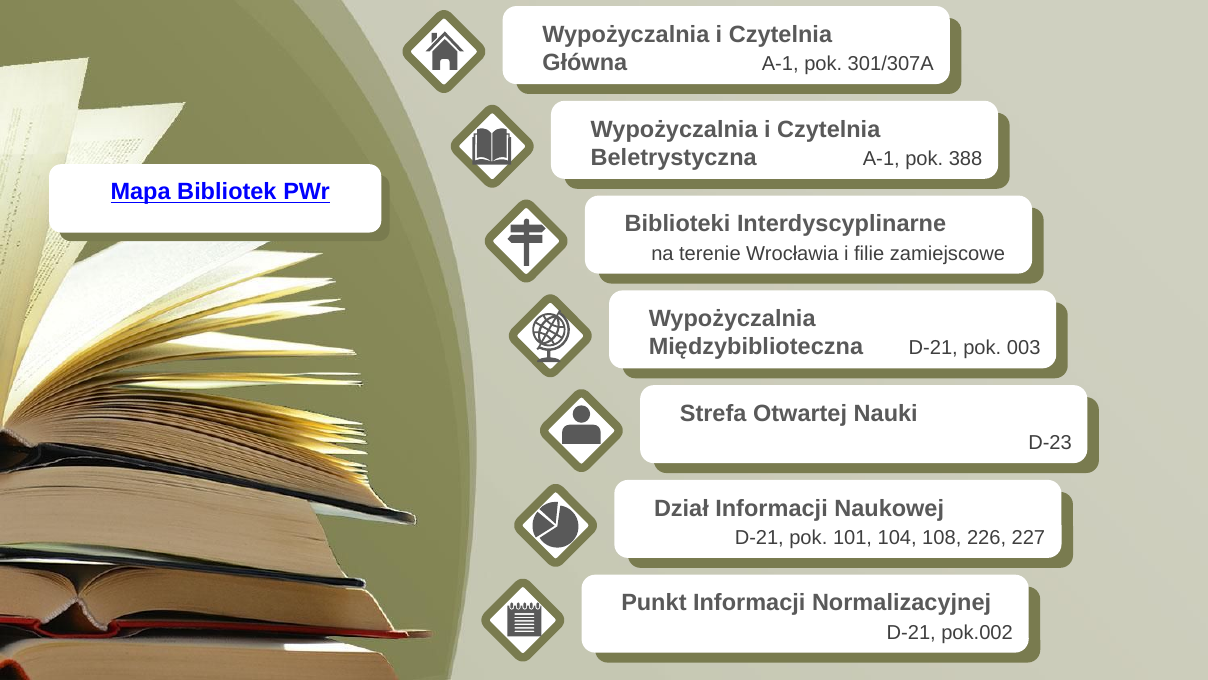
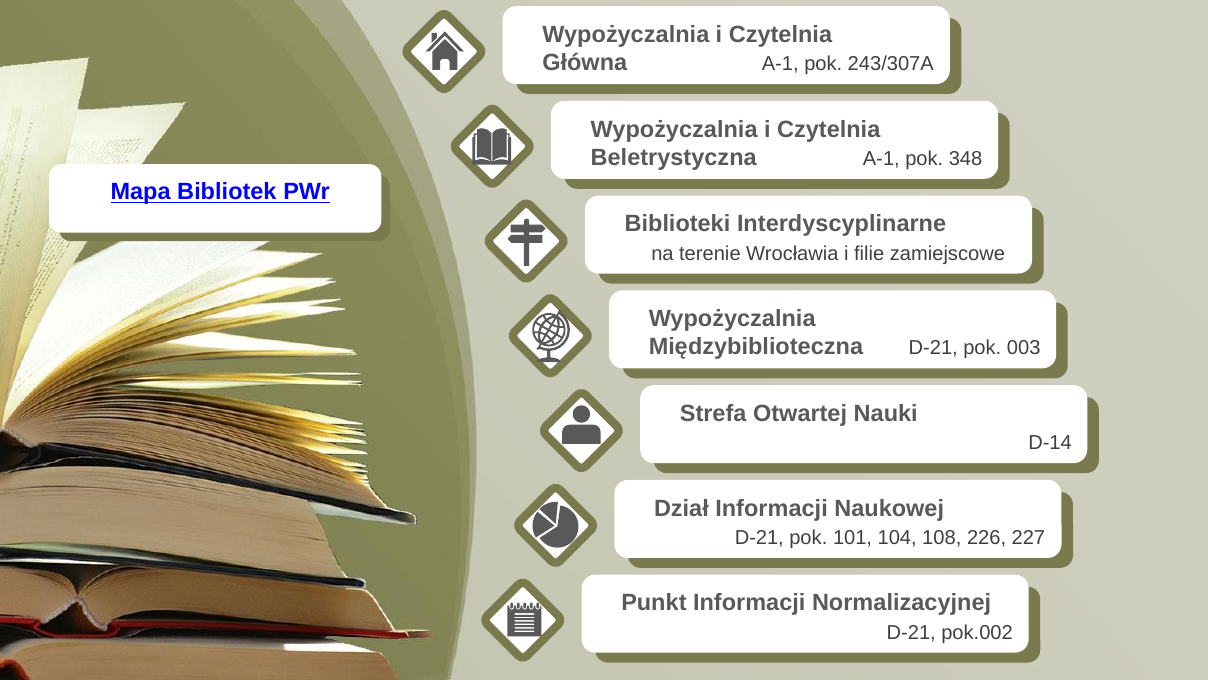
301/307A: 301/307A -> 243/307A (891, 64)
388: 388 -> 348 (966, 159)
D-23: D-23 -> D-14 (1050, 443)
